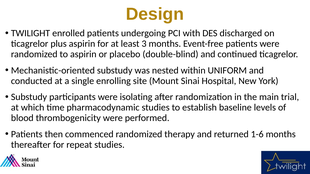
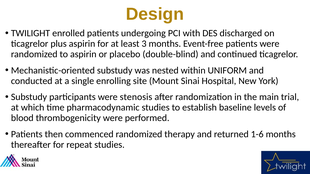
isolating: isolating -> stenosis (136, 97)
